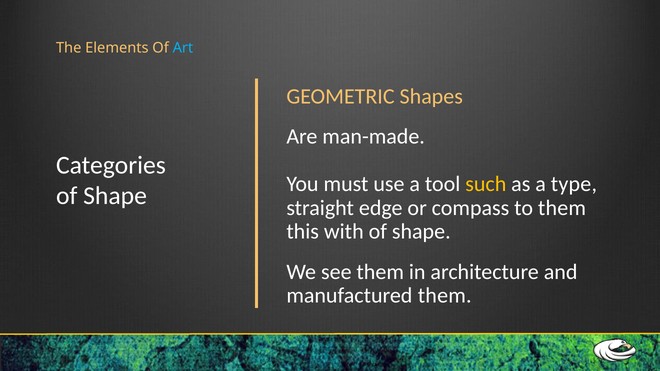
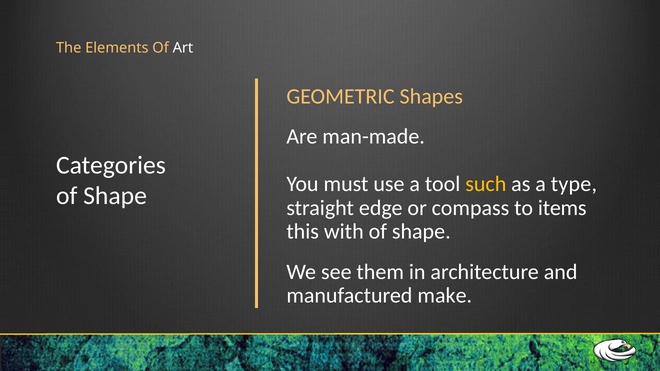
Art colour: light blue -> white (183, 48)
to them: them -> items (562, 208)
manufactured them: them -> make (445, 296)
